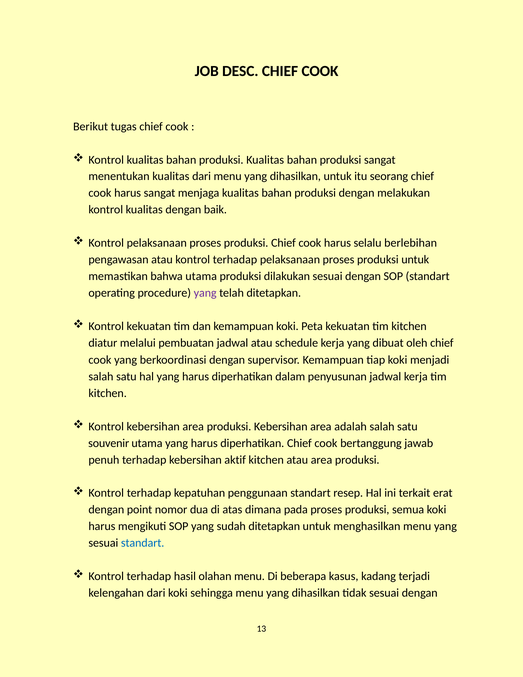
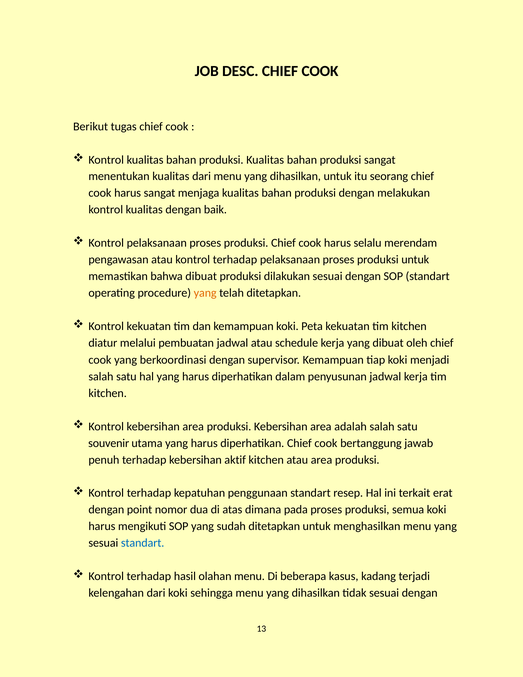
berlebihan: berlebihan -> merendam (411, 243)
bahwa utama: utama -> dibuat (201, 276)
yang colour: purple -> orange (205, 293)
